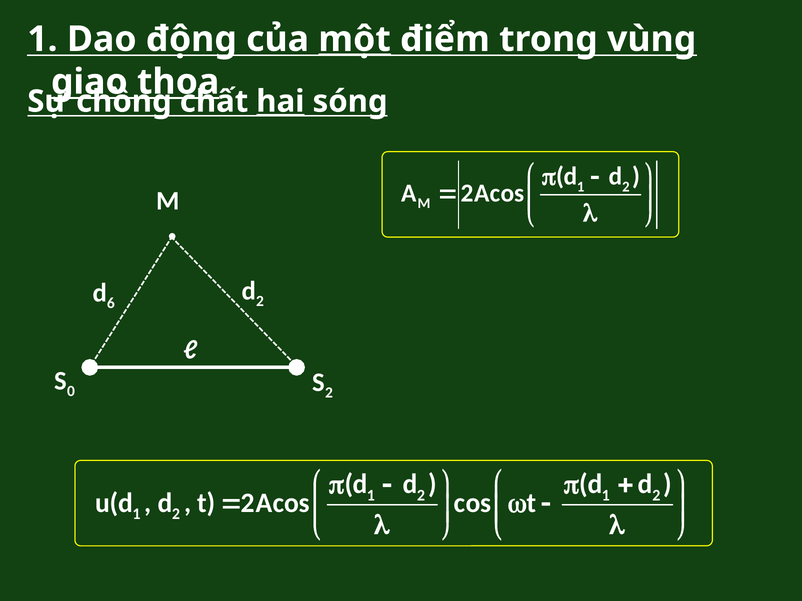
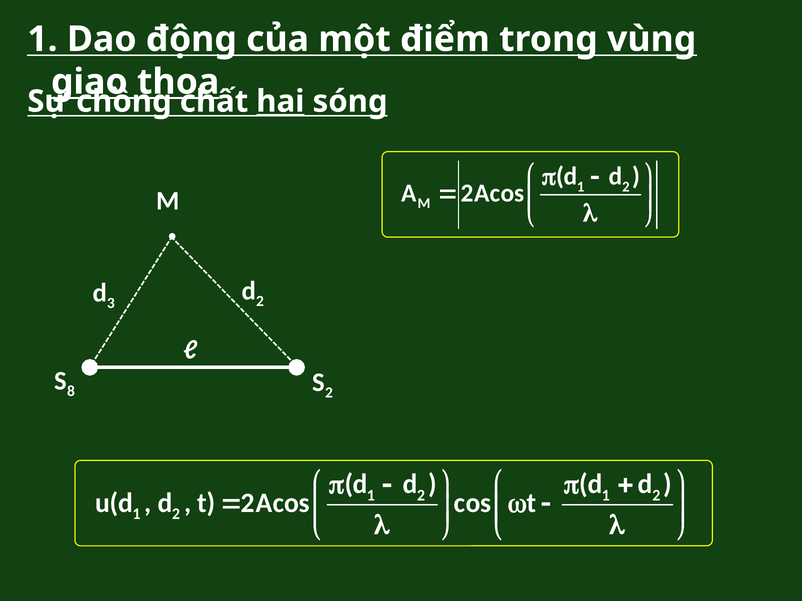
một underline: present -> none (355, 39)
6: 6 -> 3 (111, 303)
0: 0 -> 8 (71, 392)
